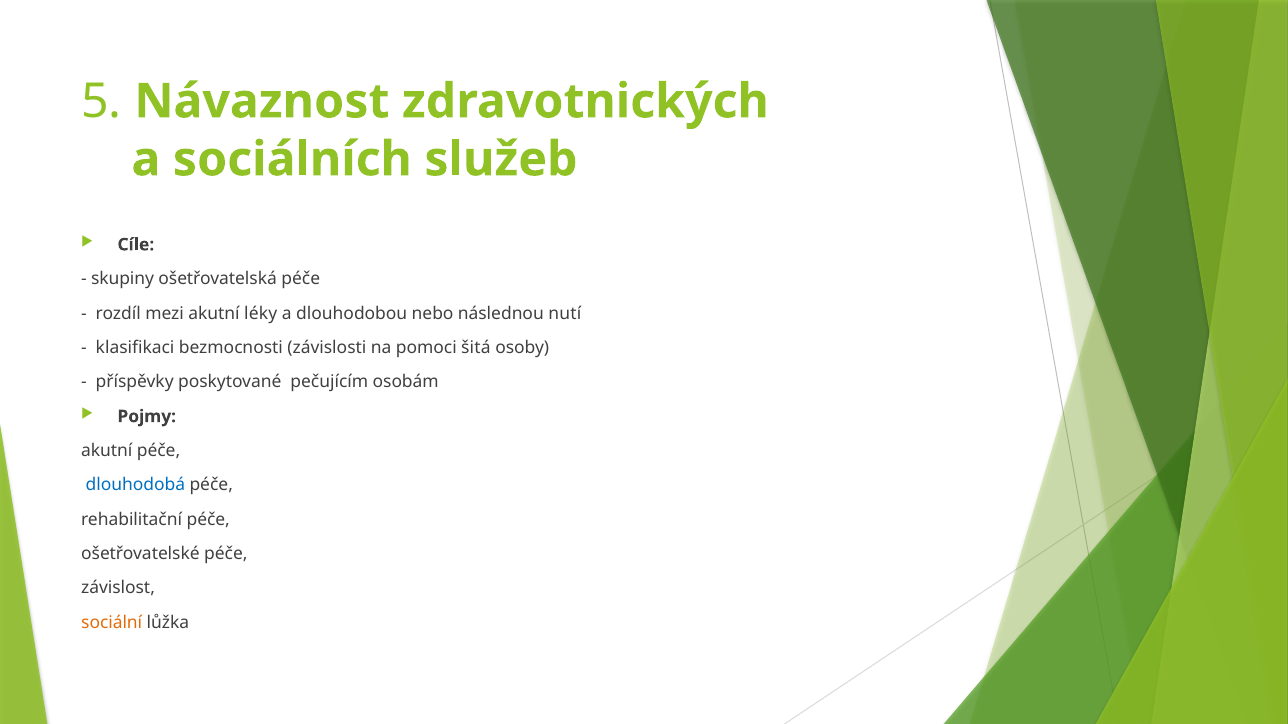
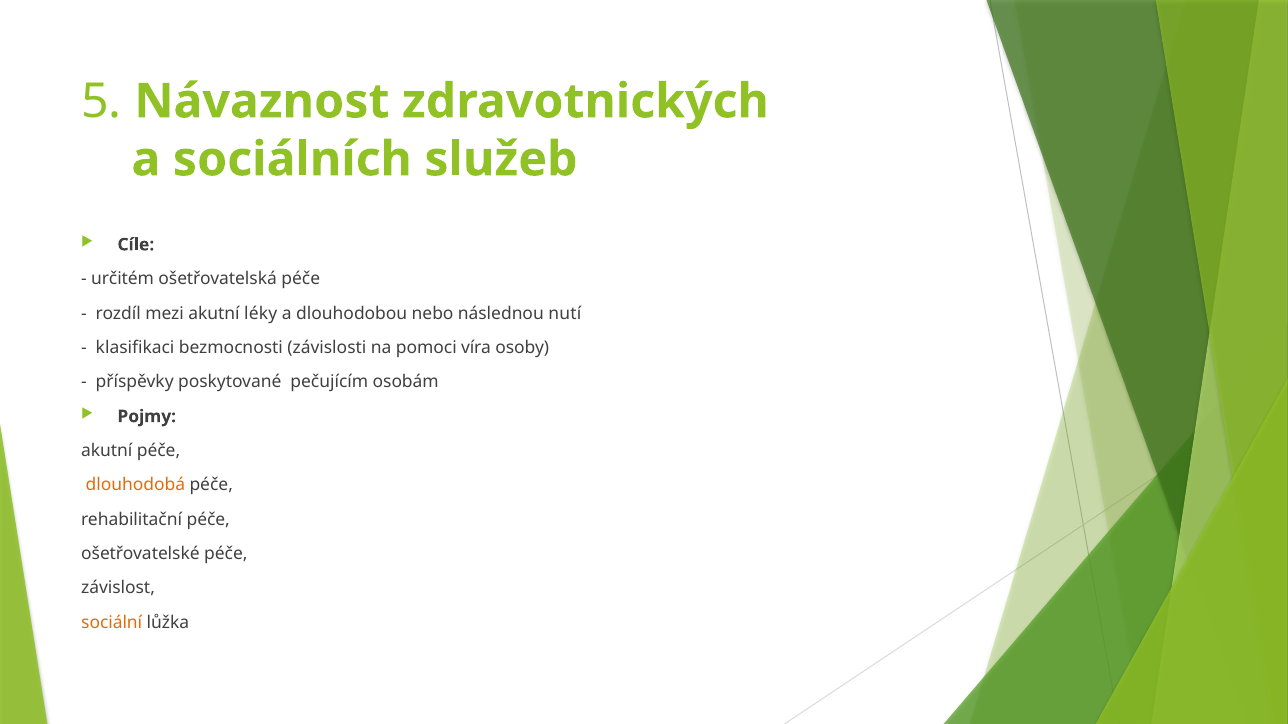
skupiny: skupiny -> určitém (123, 279)
šitá: šitá -> víra (476, 348)
dlouhodobá colour: blue -> orange (135, 485)
